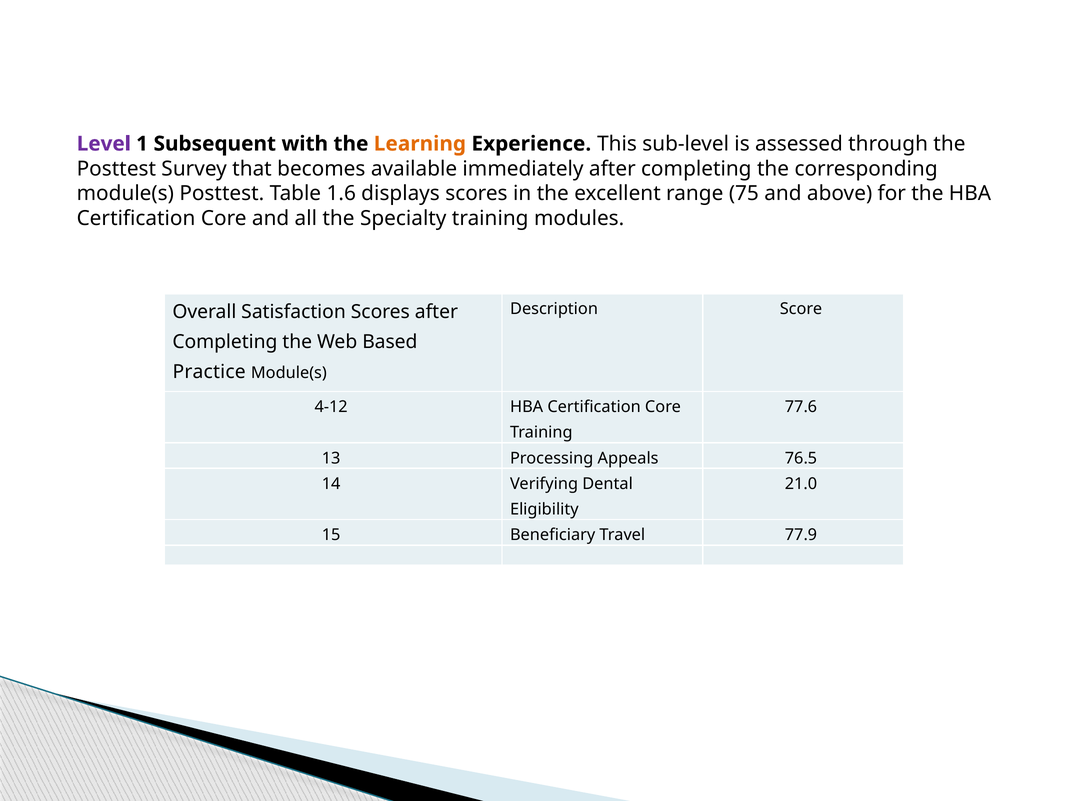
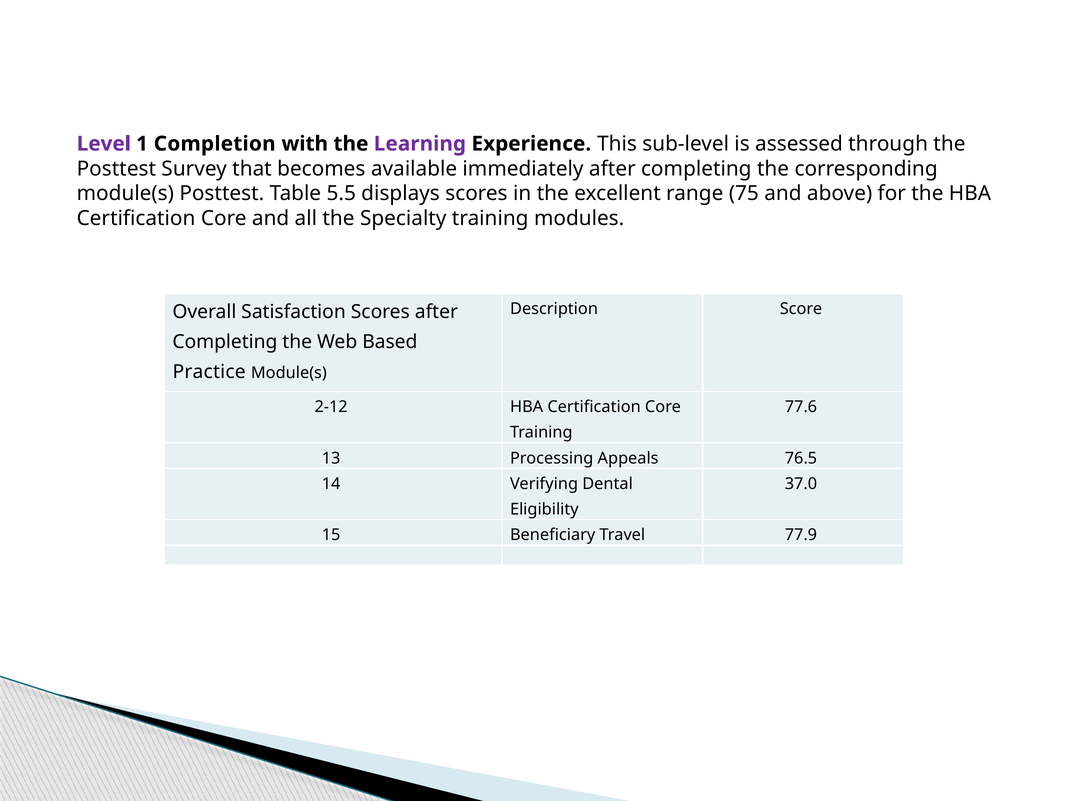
Subsequent: Subsequent -> Completion (215, 144)
Learning colour: orange -> purple (420, 144)
1.6: 1.6 -> 5.5 (341, 194)
4‐12: 4‐12 -> 2‐12 (331, 407)
21.0: 21.0 -> 37.0 (801, 484)
